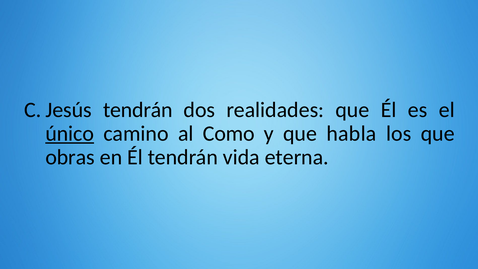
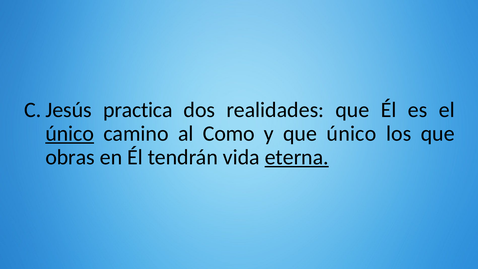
tendrán: tendrán -> practica (138, 110)
que habla: habla -> único (351, 133)
eterna underline: none -> present (297, 157)
